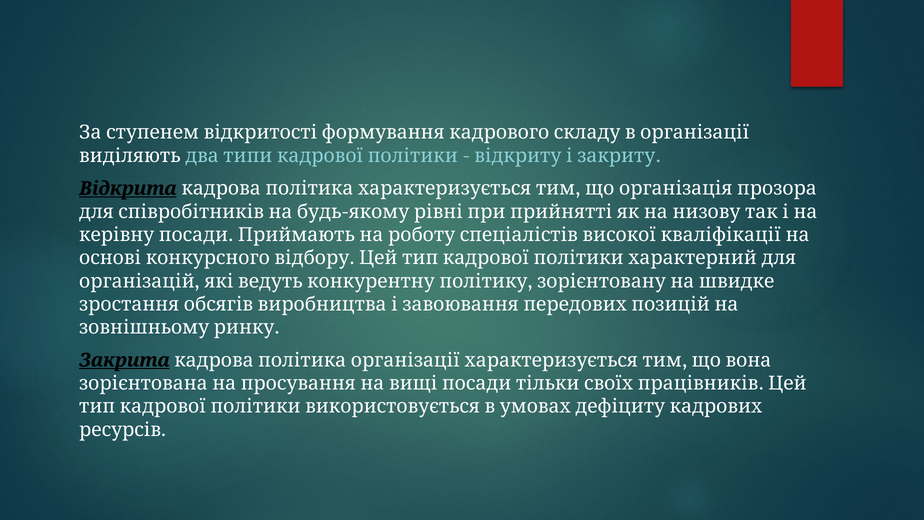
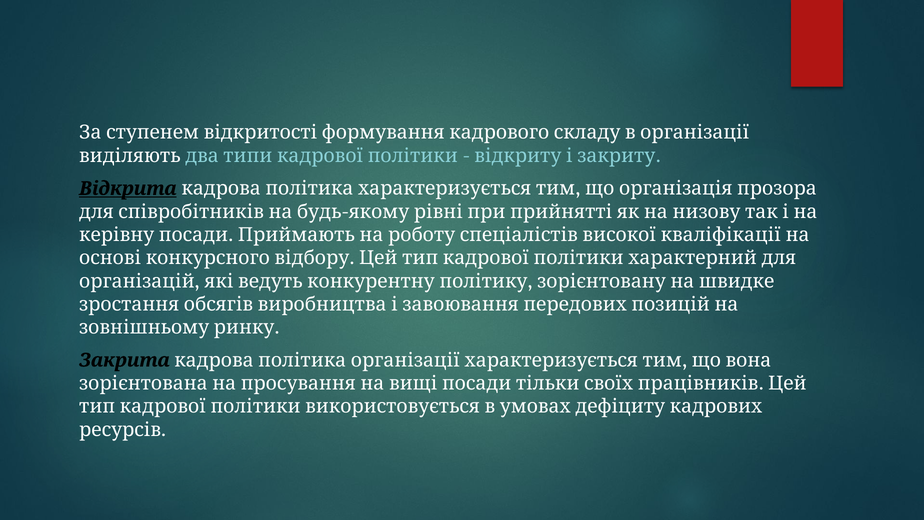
Закрита underline: present -> none (124, 360)
